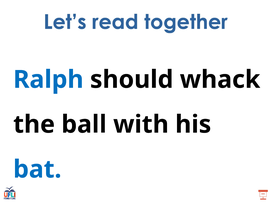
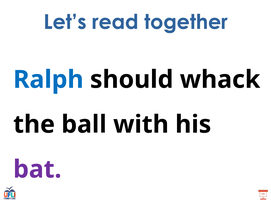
bat colour: blue -> purple (37, 169)
